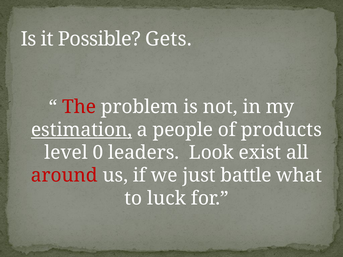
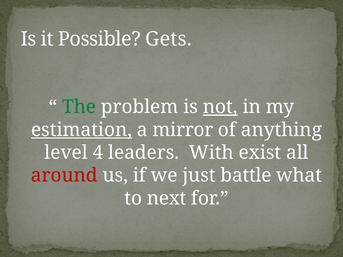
The colour: red -> green (79, 107)
not underline: none -> present (220, 107)
people: people -> mirror (183, 130)
products: products -> anything (281, 130)
0: 0 -> 4 (98, 153)
Look: Look -> With (211, 153)
luck: luck -> next (167, 198)
